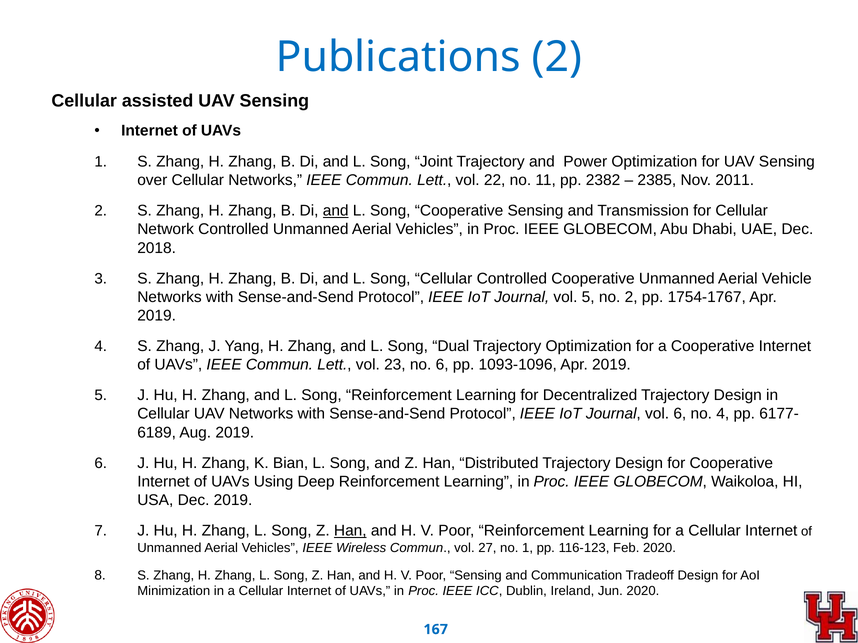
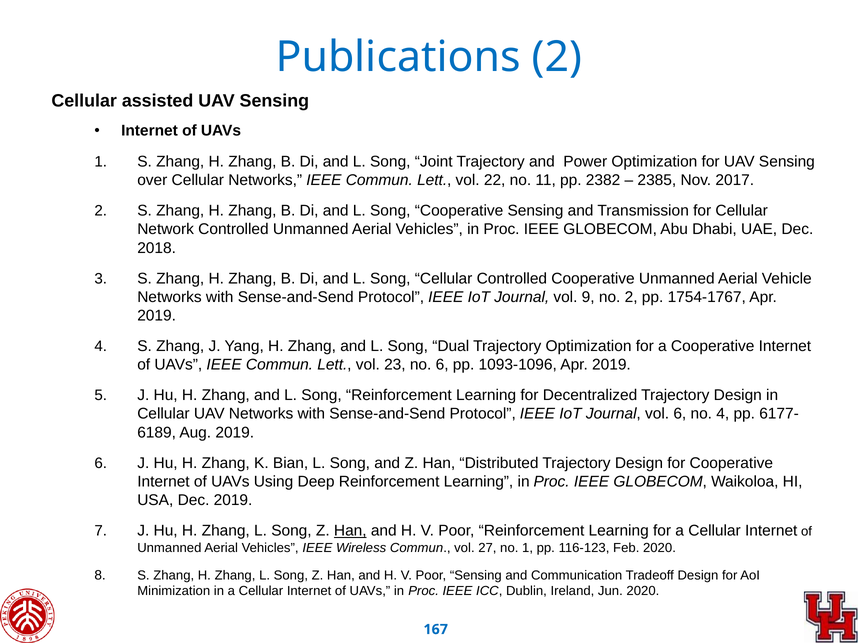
2011: 2011 -> 2017 (735, 180)
and underline: present -> none (336, 211)
vol 5: 5 -> 9 (588, 297)
